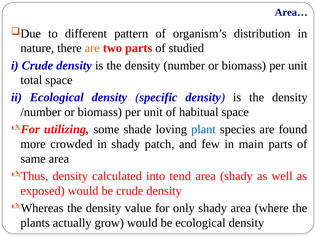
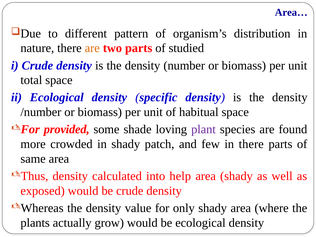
utilizing: utilizing -> provided (67, 129)
plant colour: blue -> purple (203, 129)
in main: main -> there (251, 144)
tend: tend -> help (180, 176)
